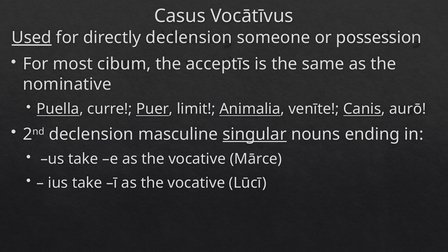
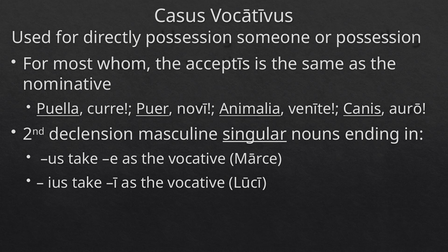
Used underline: present -> none (32, 38)
directly declension: declension -> possession (189, 38)
cibum: cibum -> whom (124, 64)
limit: limit -> novī (196, 109)
